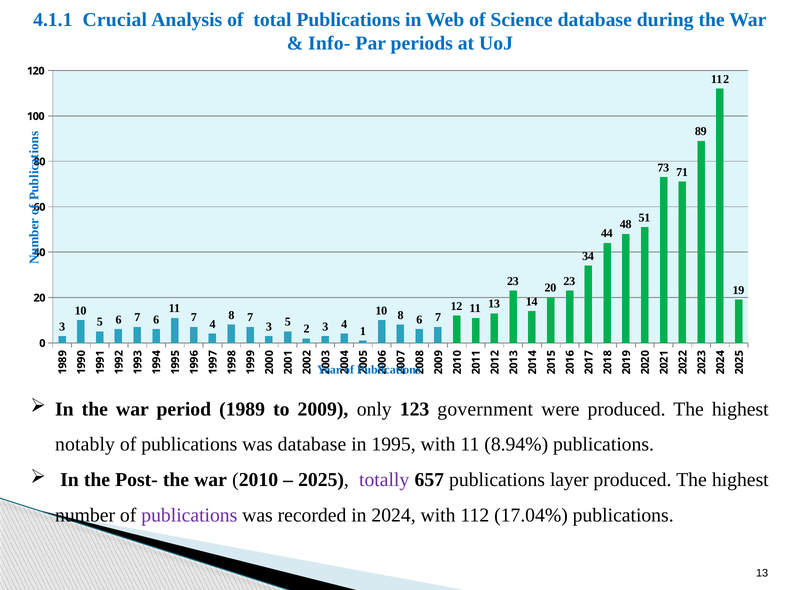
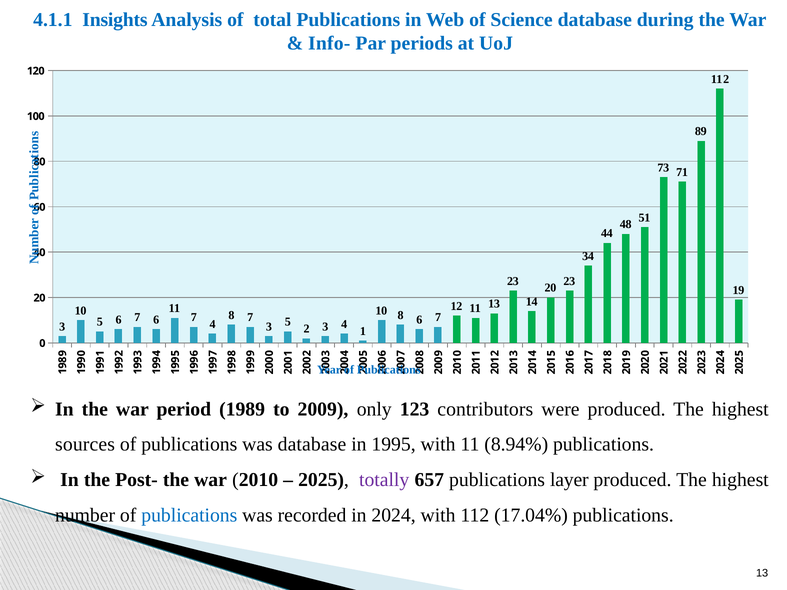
Crucial: Crucial -> Insights (115, 20)
government: government -> contributors (485, 409)
notably: notably -> sources (85, 445)
publications colour: purple -> blue (189, 515)
